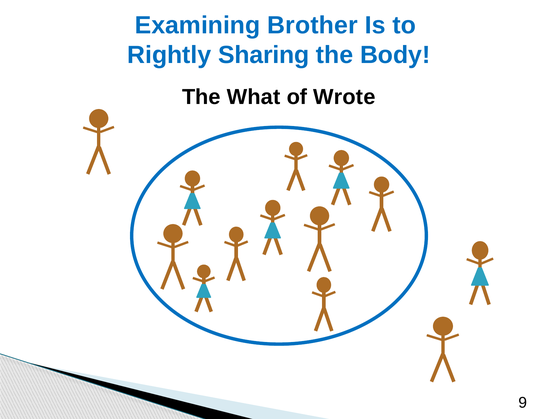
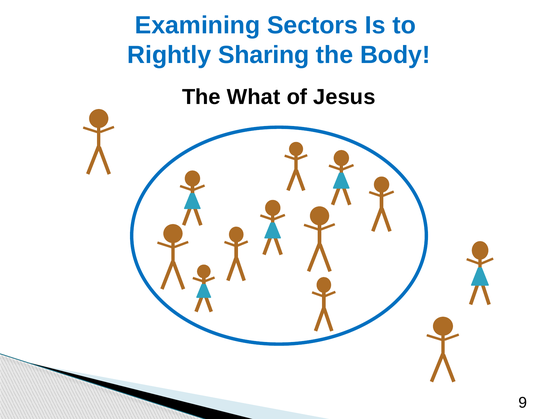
Brother: Brother -> Sectors (313, 25)
Wrote: Wrote -> Jesus (344, 97)
